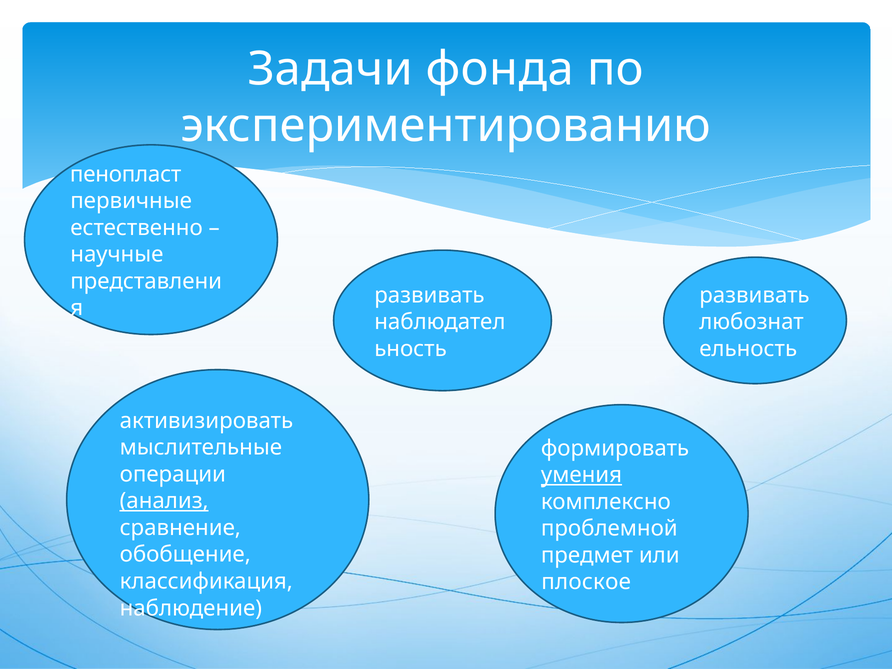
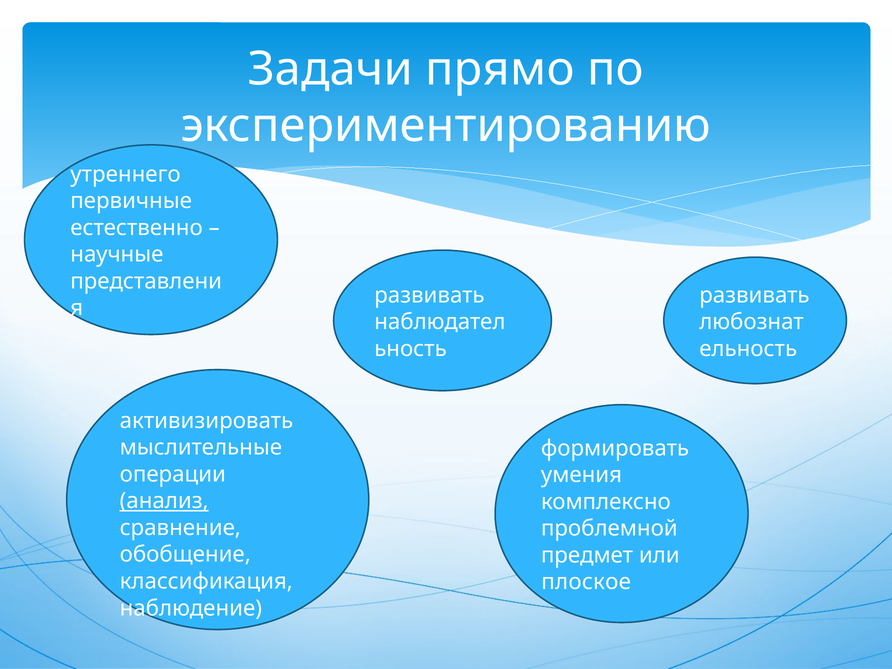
фонда: фонда -> прямо (500, 69)
пенопласт: пенопласт -> утреннего (126, 174)
умения underline: present -> none (582, 475)
